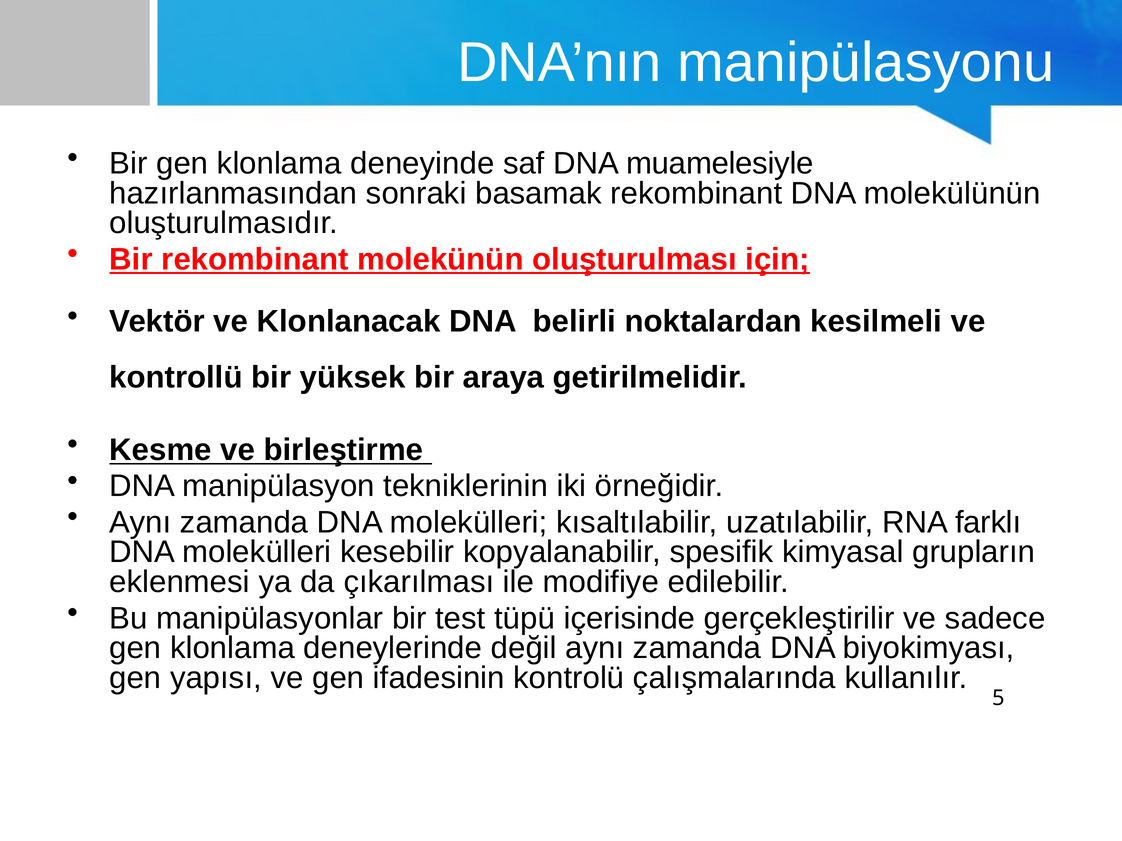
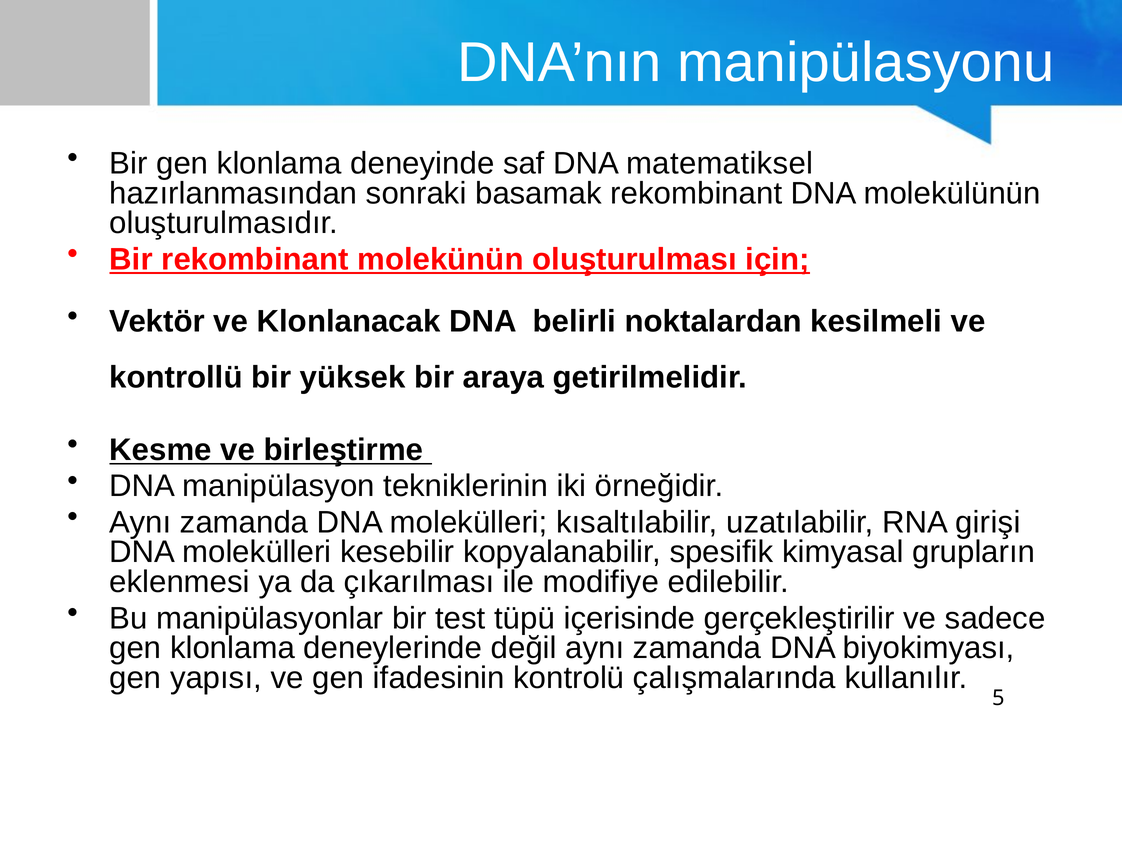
muamelesiyle: muamelesiyle -> matematiksel (720, 163)
farklı: farklı -> girişi (988, 523)
